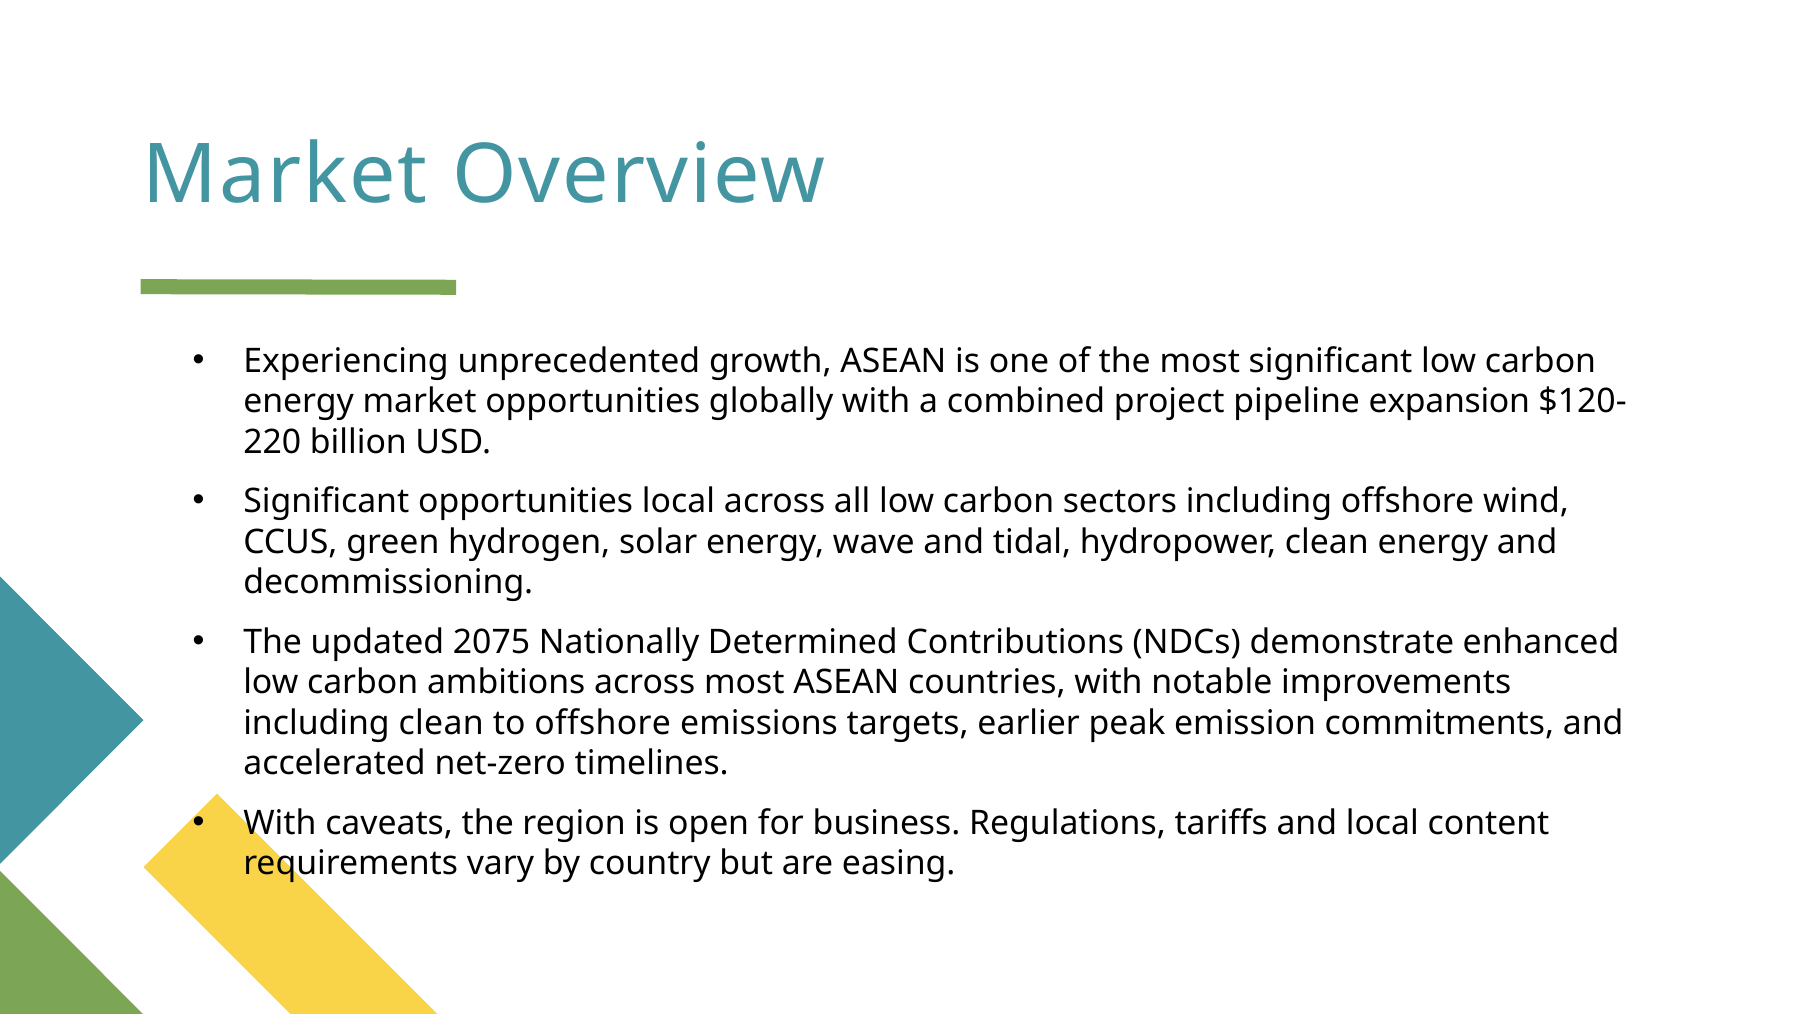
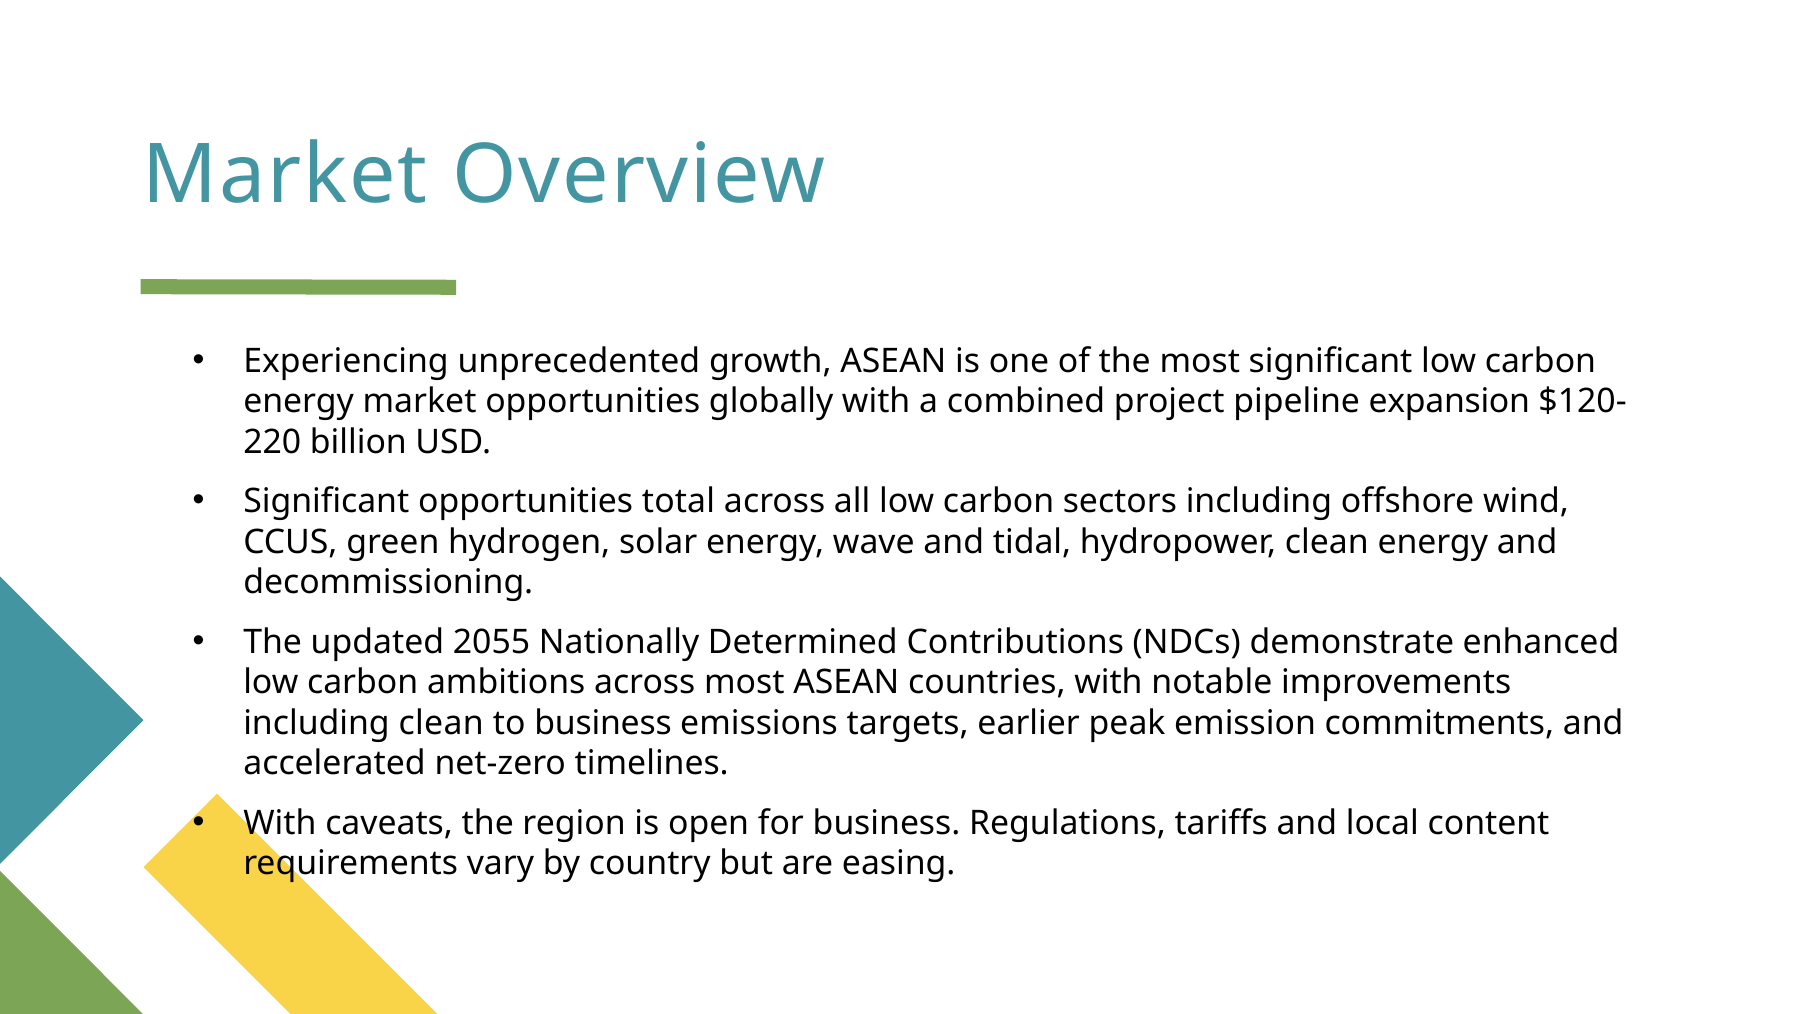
opportunities local: local -> total (678, 501)
2075: 2075 -> 2055 (492, 642)
to offshore: offshore -> business (603, 723)
